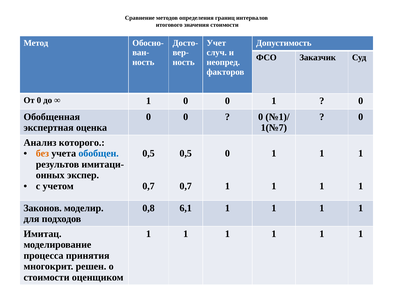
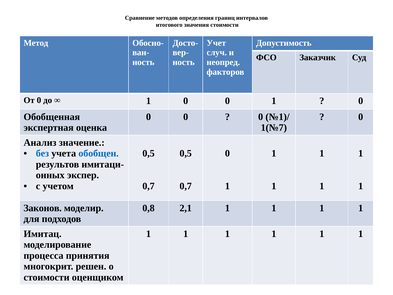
которого: которого -> значение (82, 142)
без colour: orange -> blue (42, 153)
6,1: 6,1 -> 2,1 (186, 208)
